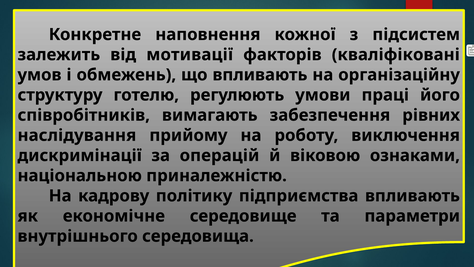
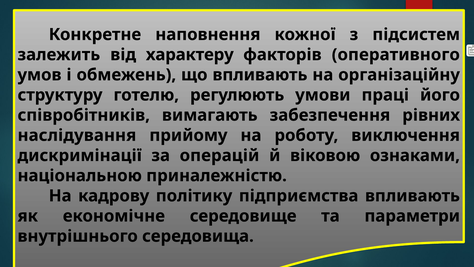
мотивації: мотивації -> характеру (190, 55)
кваліфіковані: кваліфіковані -> оперативного (396, 55)
